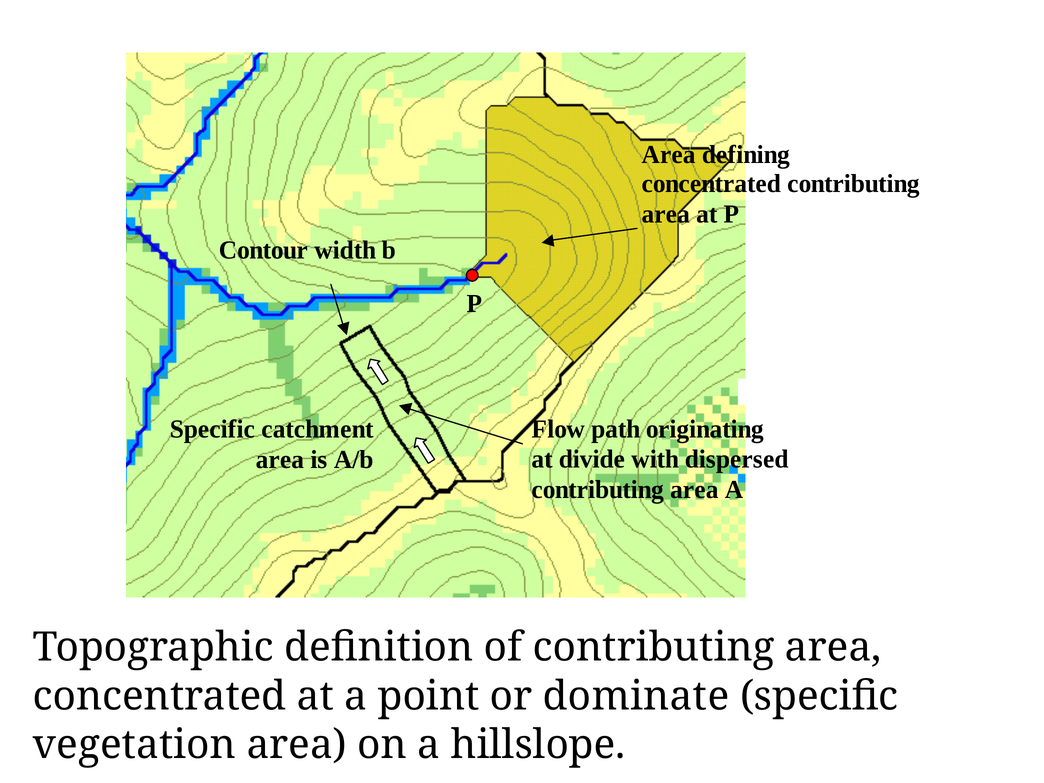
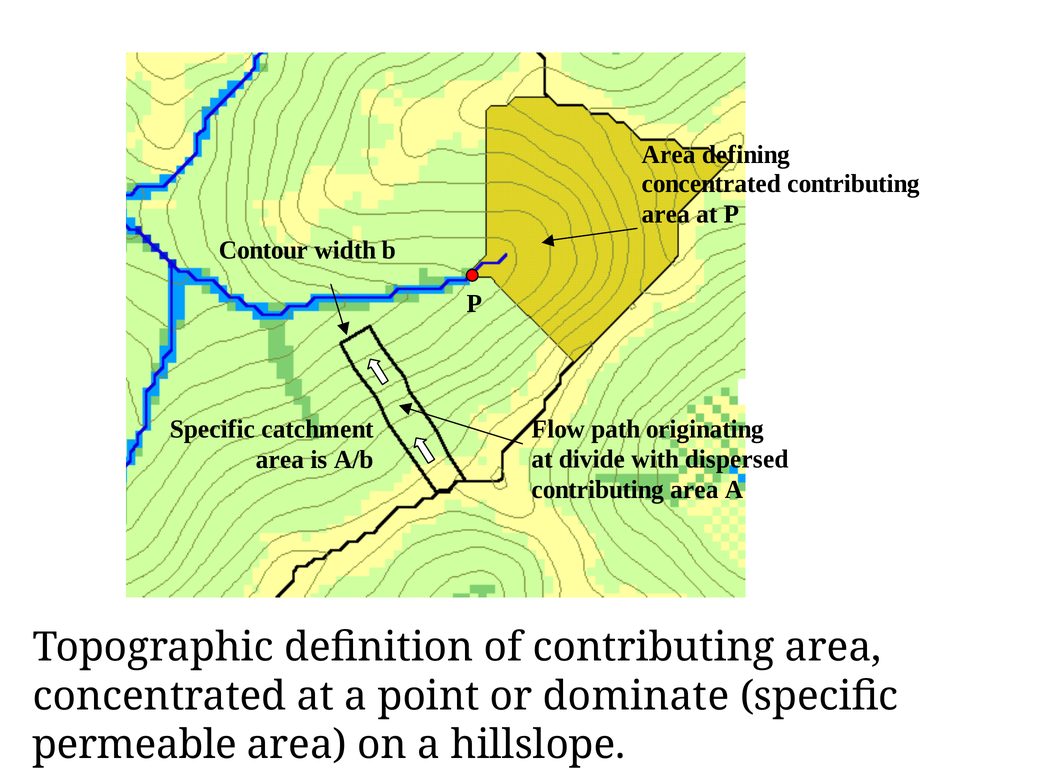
vegetation: vegetation -> permeable (135, 745)
